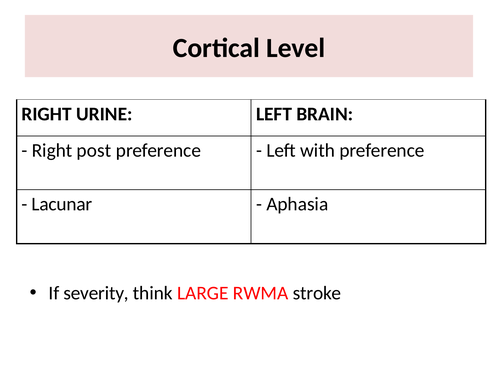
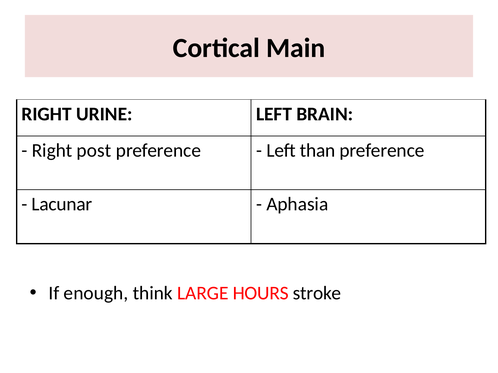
Level: Level -> Main (296, 48)
with: with -> than (318, 151)
severity: severity -> enough (96, 294)
RWMA: RWMA -> HOURS (261, 294)
